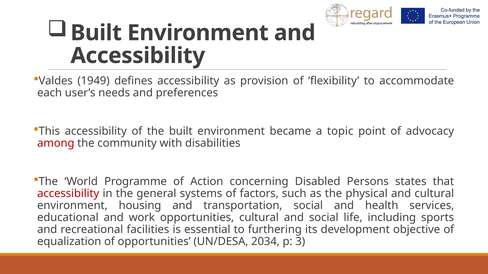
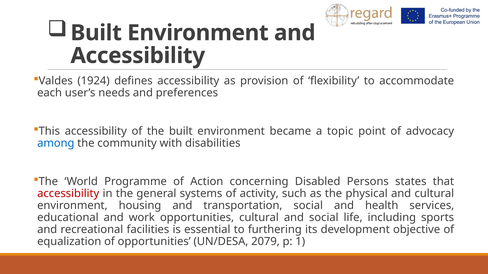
1949: 1949 -> 1924 (94, 81)
among colour: red -> blue (56, 143)
factors: factors -> activity (259, 194)
2034: 2034 -> 2079 (265, 242)
3: 3 -> 1 (300, 242)
